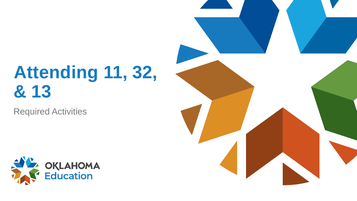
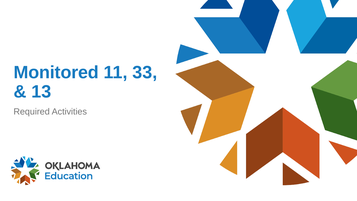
Attending: Attending -> Monitored (56, 72)
32: 32 -> 33 (145, 72)
